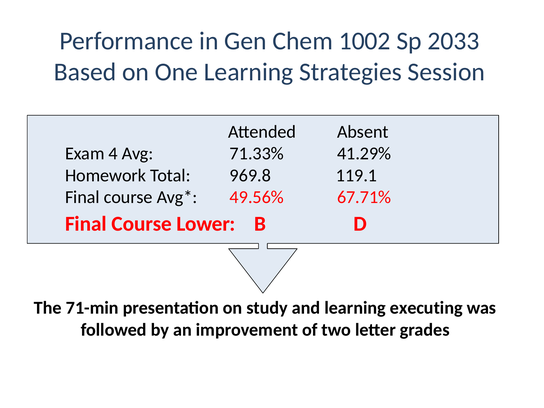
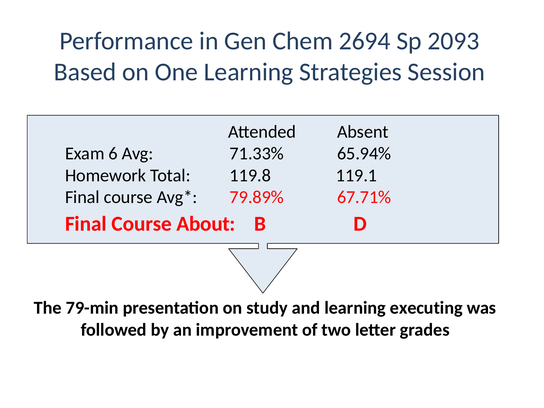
1002: 1002 -> 2694 (365, 41)
2033: 2033 -> 2093 (453, 41)
4: 4 -> 6 (113, 154)
41.29%: 41.29% -> 65.94% (364, 154)
969.8: 969.8 -> 119.8 (250, 175)
49.56%: 49.56% -> 79.89% (257, 197)
Lower: Lower -> About (206, 224)
71-min: 71-min -> 79-min (92, 308)
